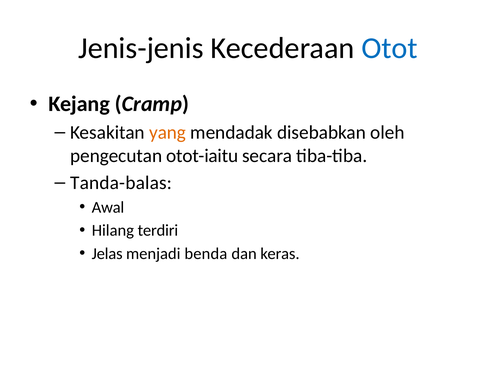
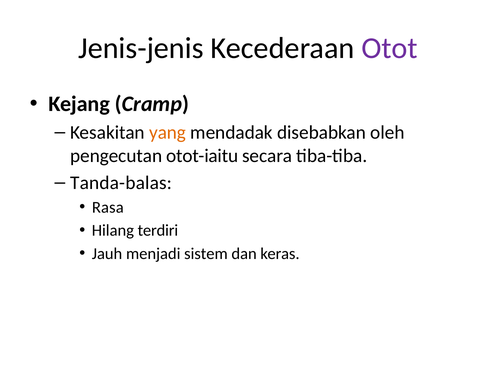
Otot colour: blue -> purple (389, 48)
Awal: Awal -> Rasa (108, 207)
Jelas: Jelas -> Jauh (107, 254)
benda: benda -> sistem (206, 254)
